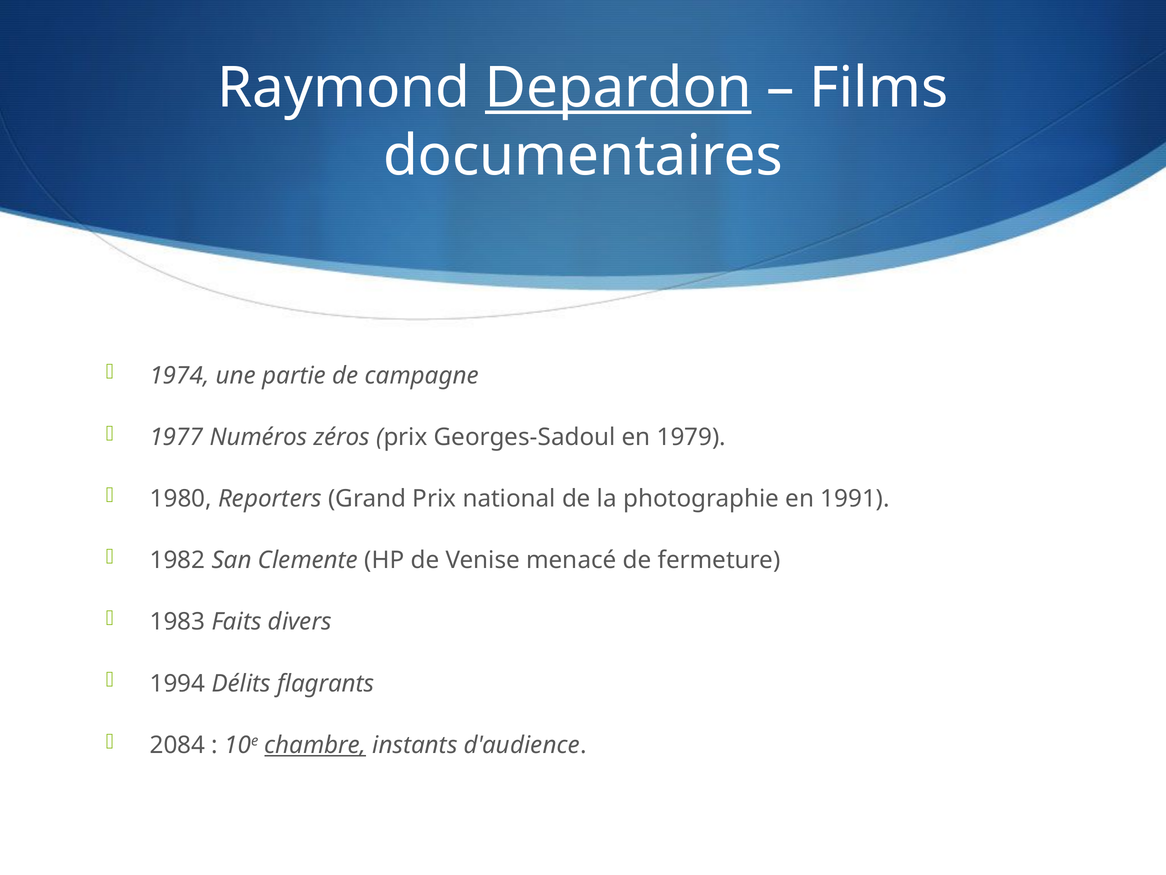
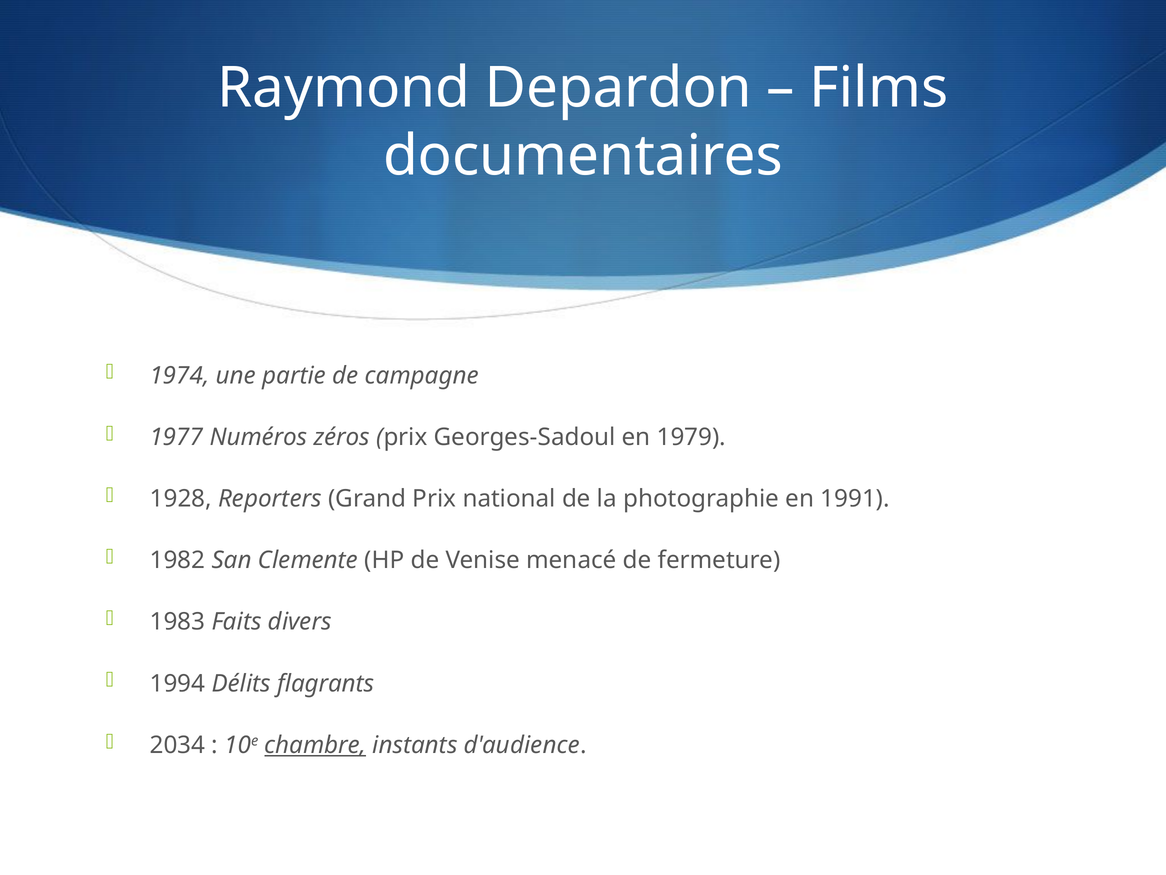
Depardon underline: present -> none (618, 88)
1980: 1980 -> 1928 (181, 498)
2084: 2084 -> 2034 (177, 745)
